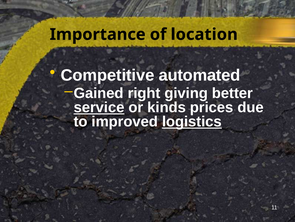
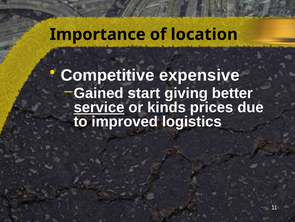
automated: automated -> expensive (199, 75)
right: right -> start (144, 93)
logistics underline: present -> none (192, 121)
